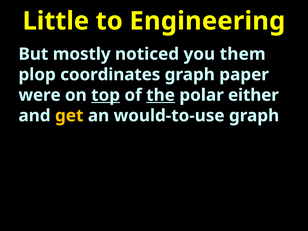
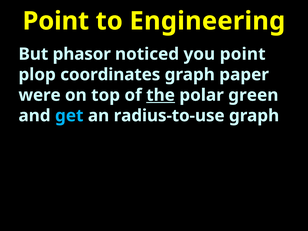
Little: Little -> Point (56, 21)
mostly: mostly -> phasor (82, 54)
you them: them -> point (243, 54)
top underline: present -> none (106, 95)
either: either -> green (253, 95)
get colour: yellow -> light blue (69, 116)
would-to-use: would-to-use -> radius-to-use (169, 116)
